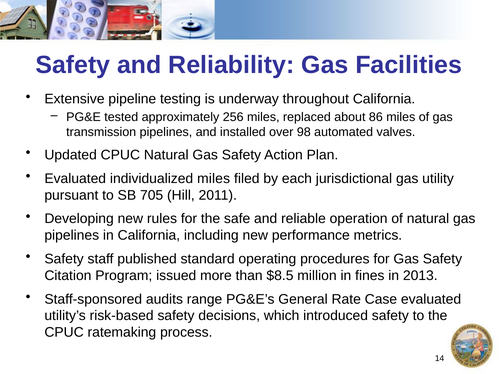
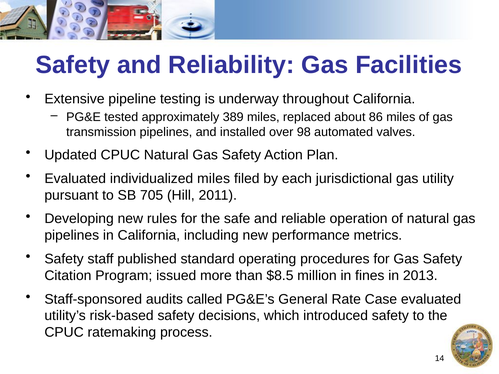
256: 256 -> 389 (233, 117)
range: range -> called (205, 299)
